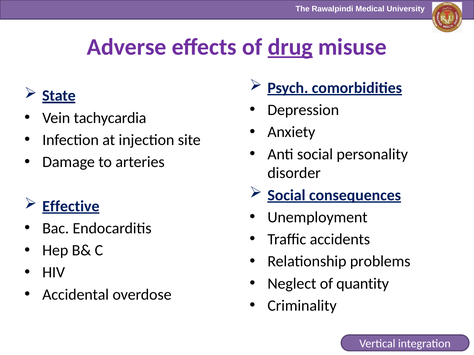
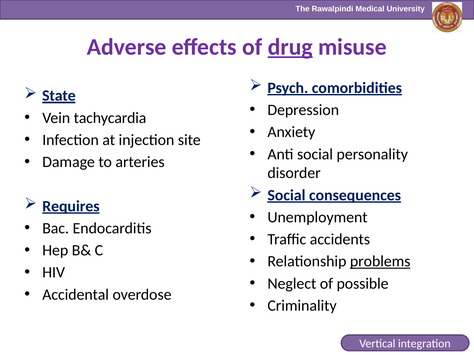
Effective: Effective -> Requires (71, 206)
problems underline: none -> present (380, 262)
quantity: quantity -> possible (363, 284)
